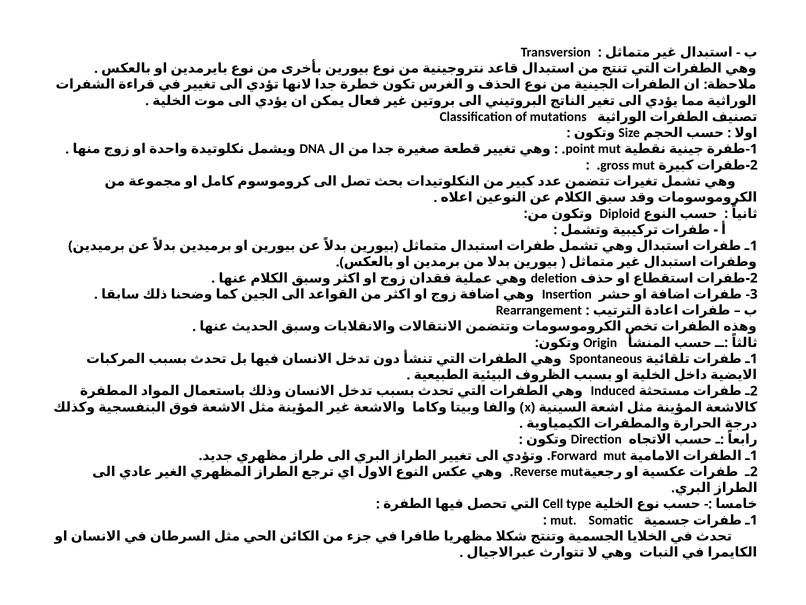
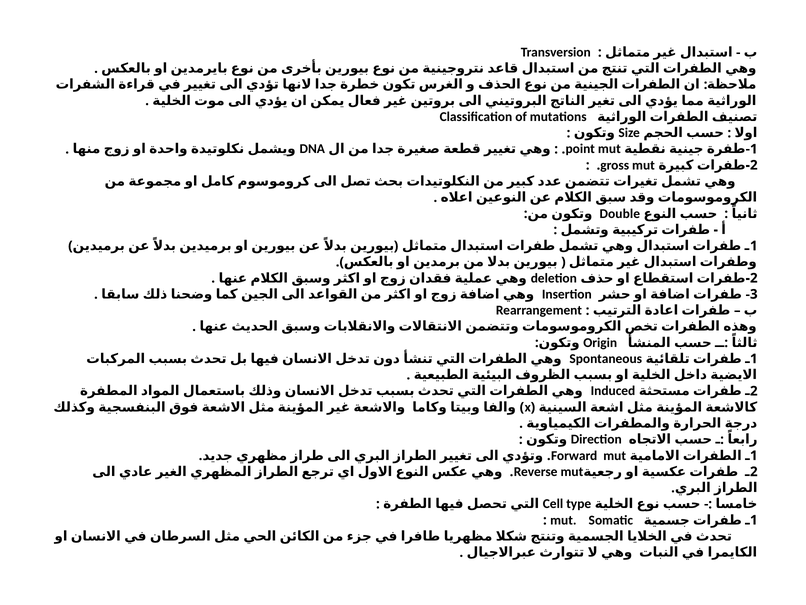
Diploid: Diploid -> Double (620, 213)
